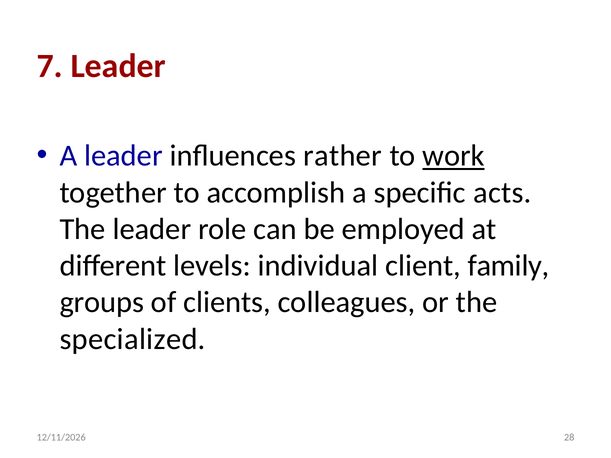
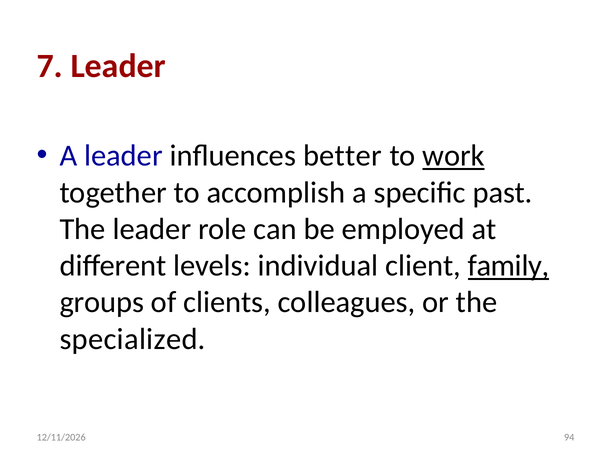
rather: rather -> better (343, 156)
acts: acts -> past (503, 193)
family underline: none -> present (508, 266)
28: 28 -> 94 (569, 438)
